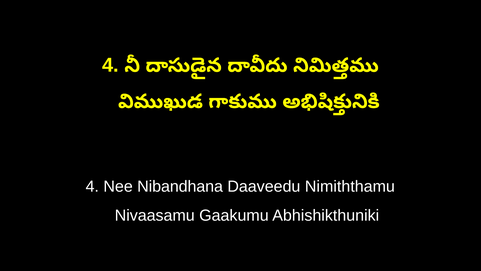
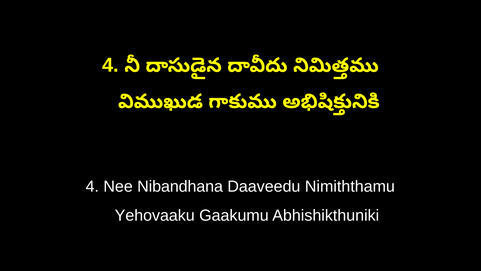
Nivaasamu: Nivaasamu -> Yehovaaku (155, 215)
